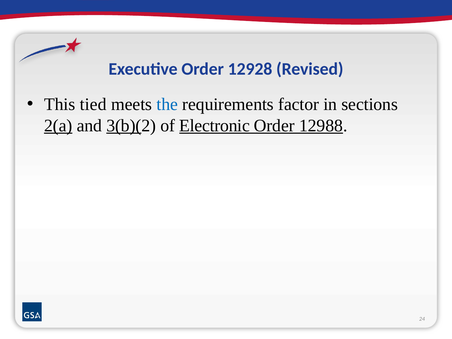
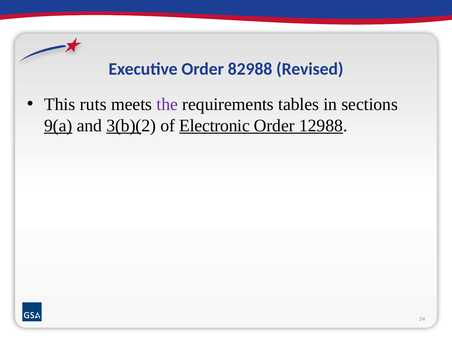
12928: 12928 -> 82988 (250, 69)
tied: tied -> ruts (93, 104)
the colour: blue -> purple (167, 104)
factor: factor -> tables (299, 104)
2(a: 2(a -> 9(a (58, 126)
